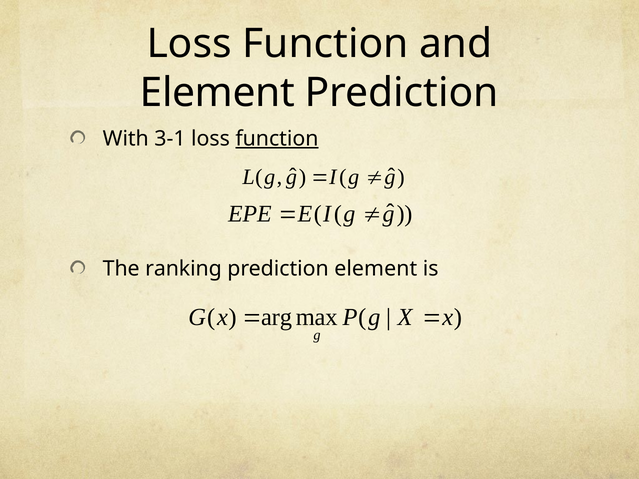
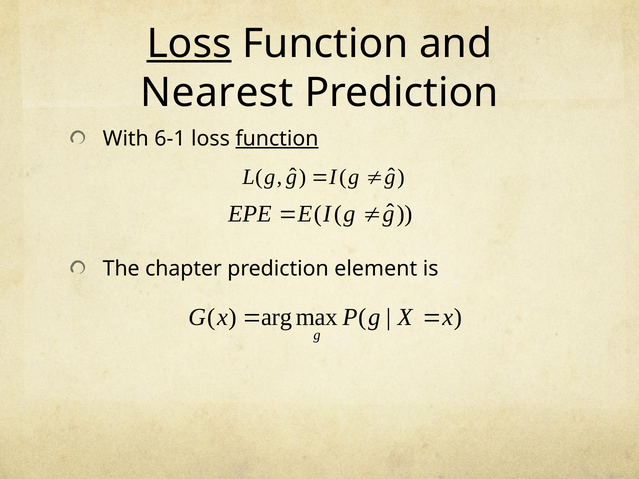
Loss underline: none -> present (189, 44)
Element: Element -> Nearest (217, 93)
3-1: 3-1 -> 6-1 (170, 139)
ranking: ranking -> chapter (183, 269)
